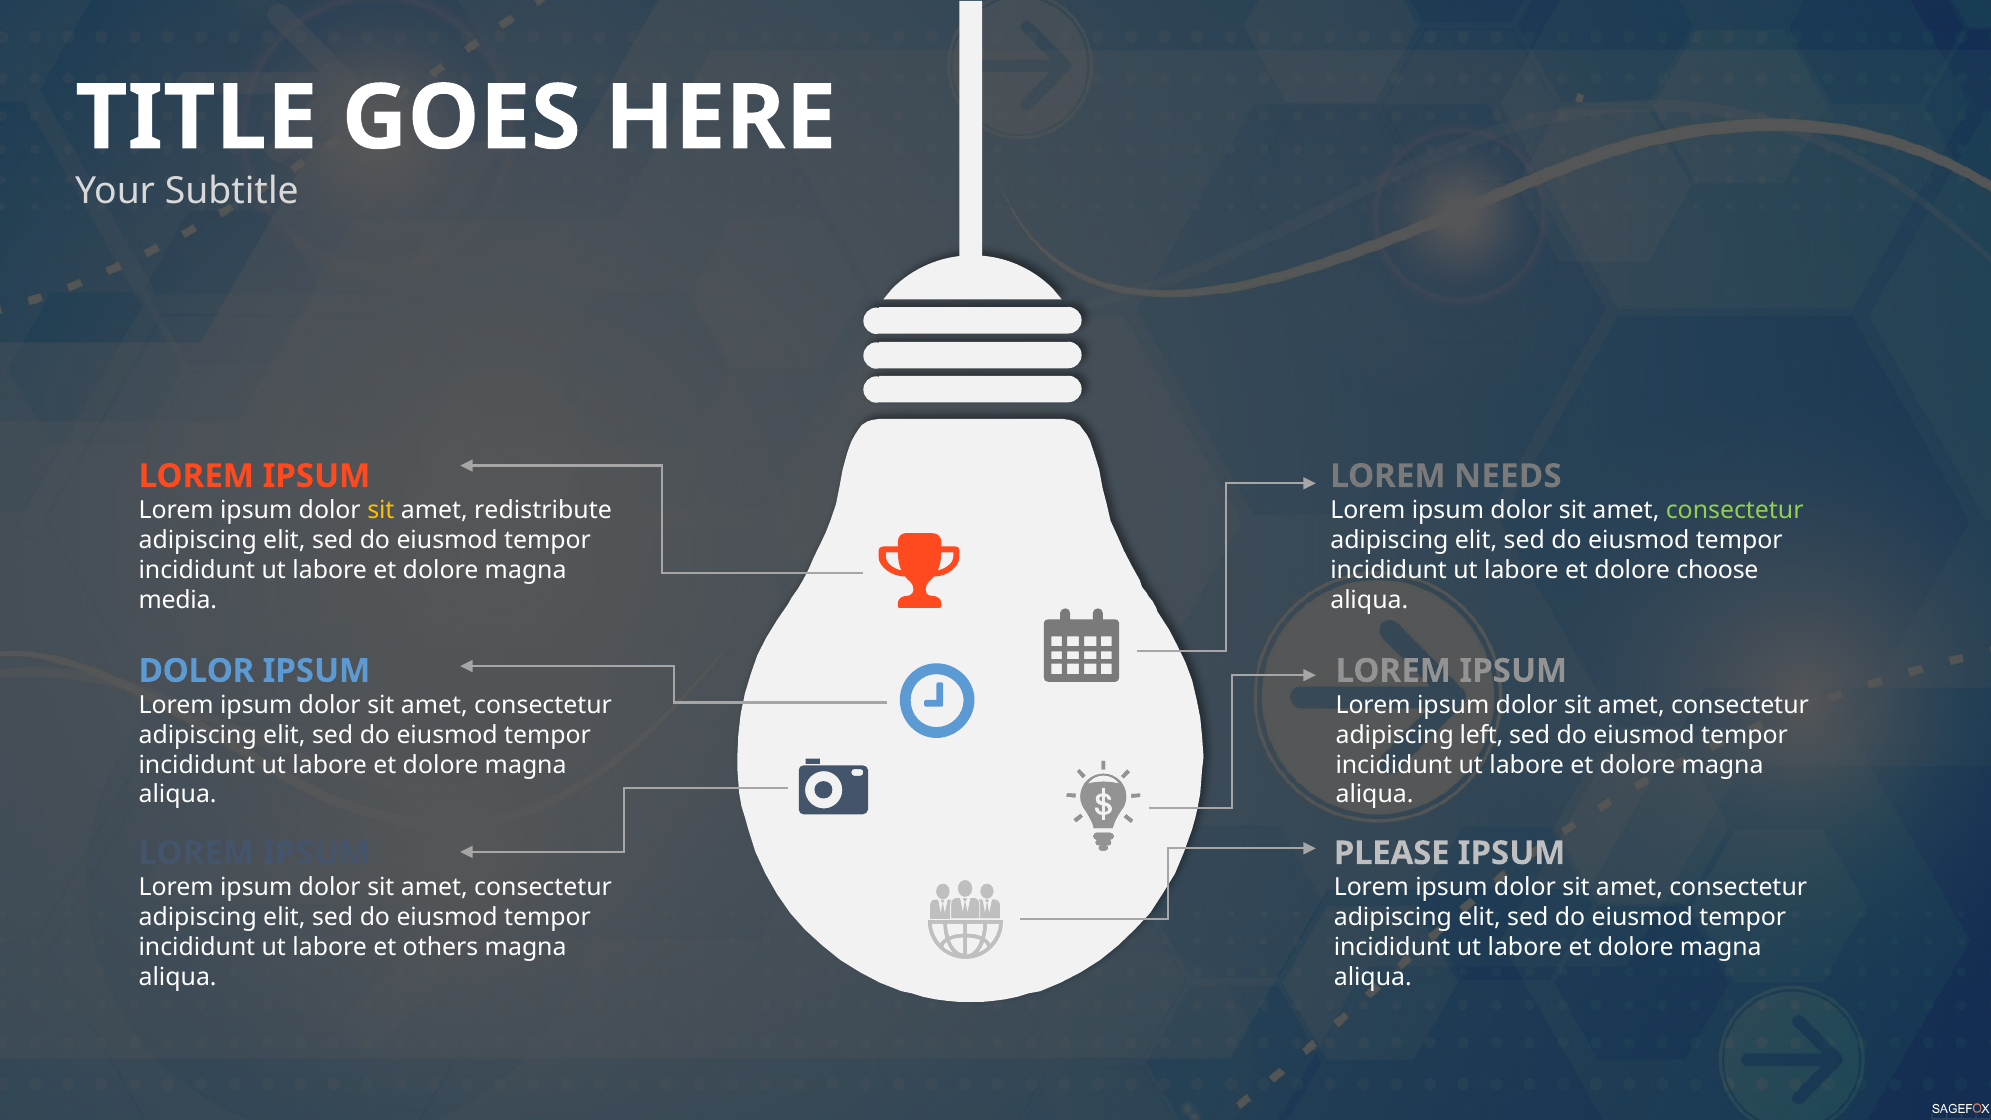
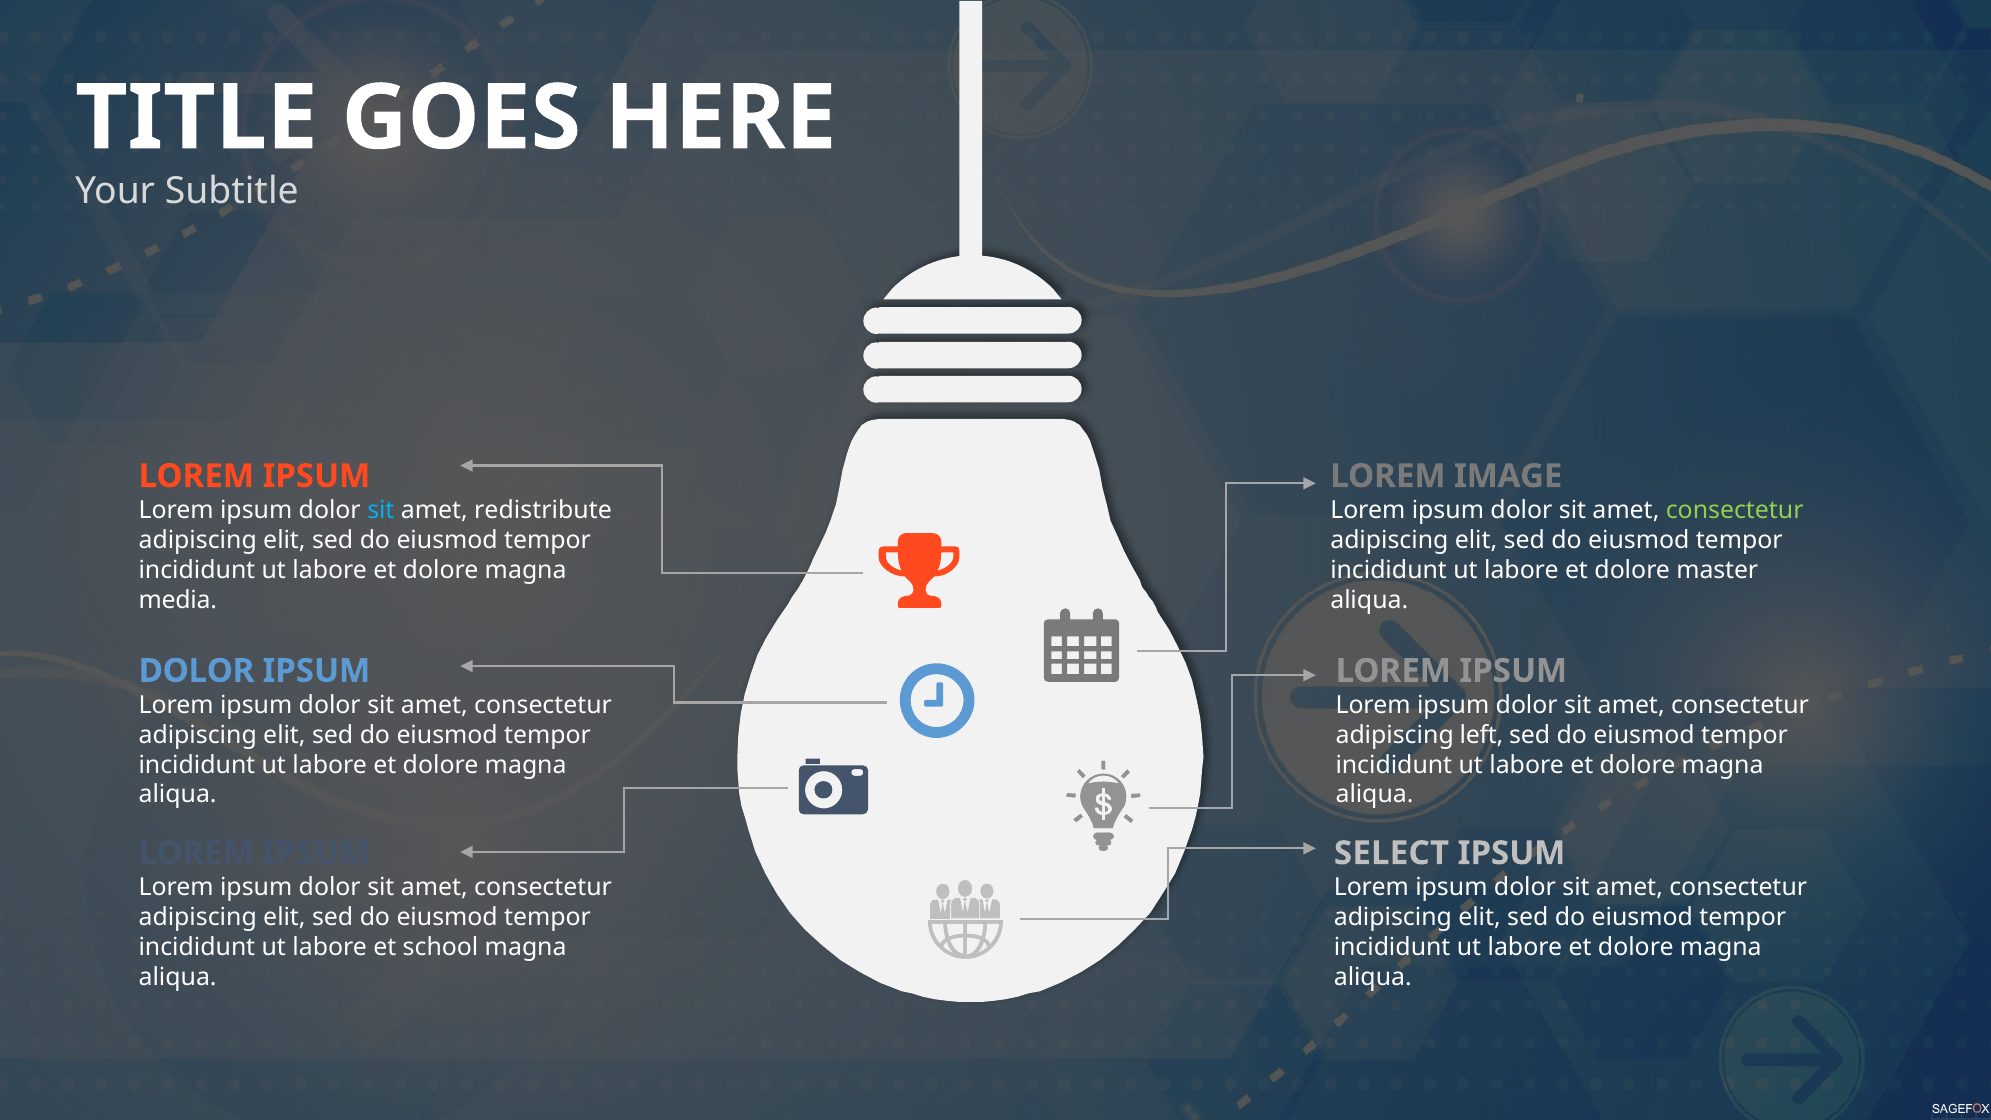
NEEDS: NEEDS -> IMAGE (1508, 476)
sit colour: yellow -> light blue (381, 510)
choose: choose -> master (1717, 570)
PLEASE: PLEASE -> SELECT (1391, 853)
others: others -> school (441, 947)
